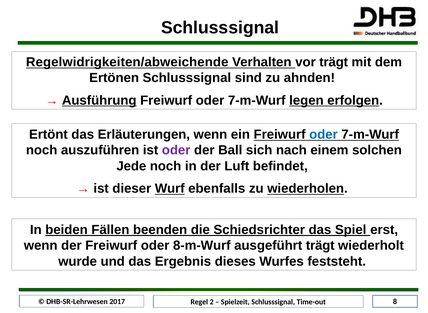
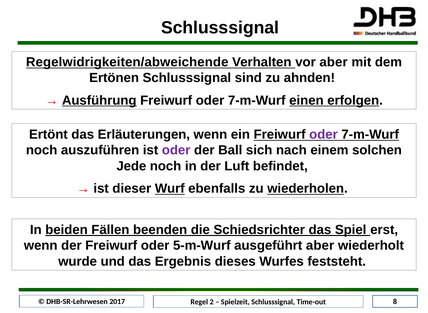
vor trägt: trägt -> aber (334, 62)
legen: legen -> einen (306, 100)
oder colour: blue -> purple (323, 134)
8-m-Wurf: 8-m-Wurf -> 5-m-Wurf (202, 245)
ausgeführt trägt: trägt -> aber (320, 245)
